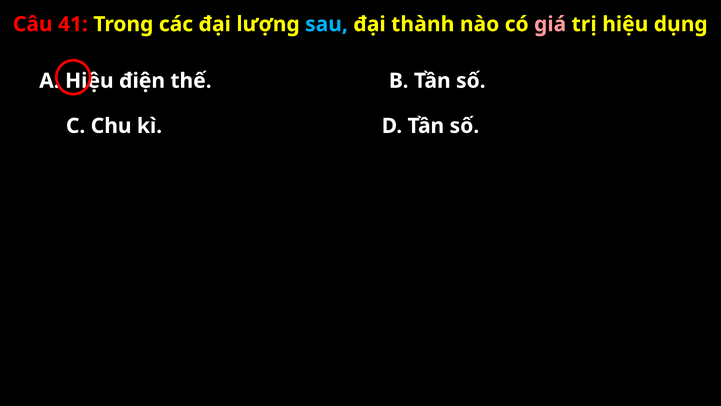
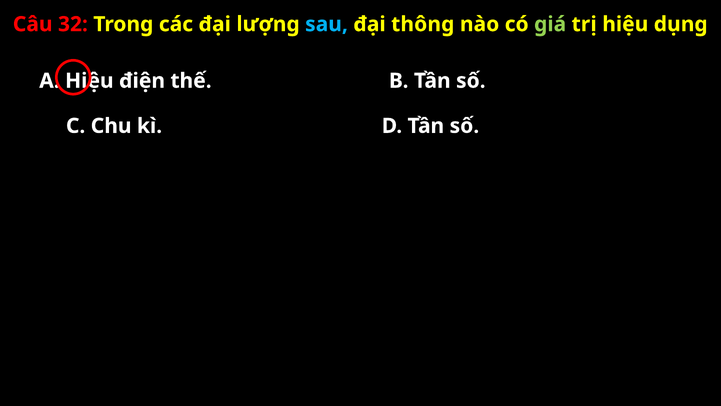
41: 41 -> 32 (73, 24)
thành: thành -> thông (423, 24)
giá colour: pink -> light green (550, 24)
